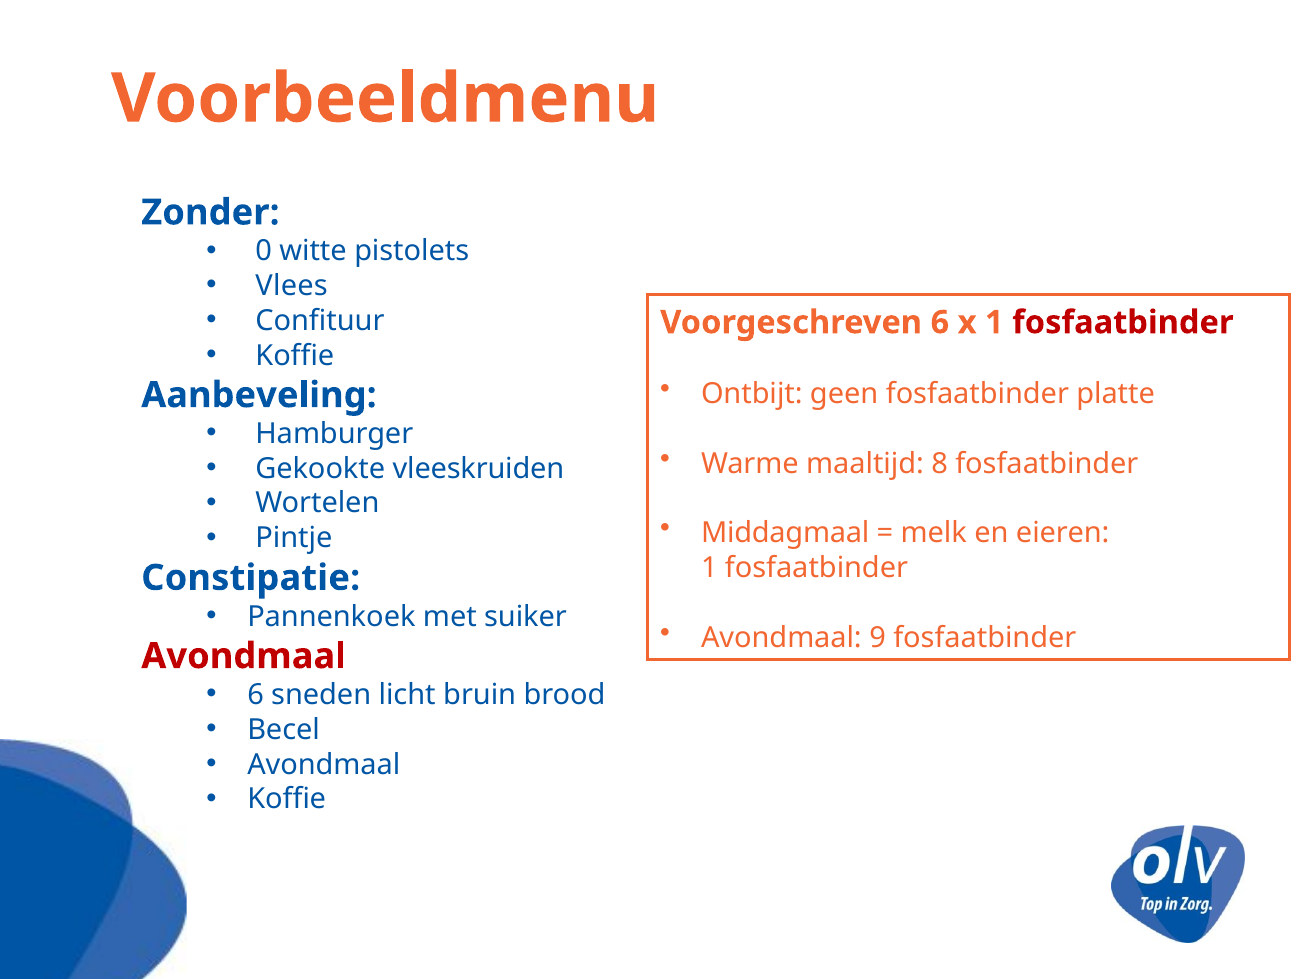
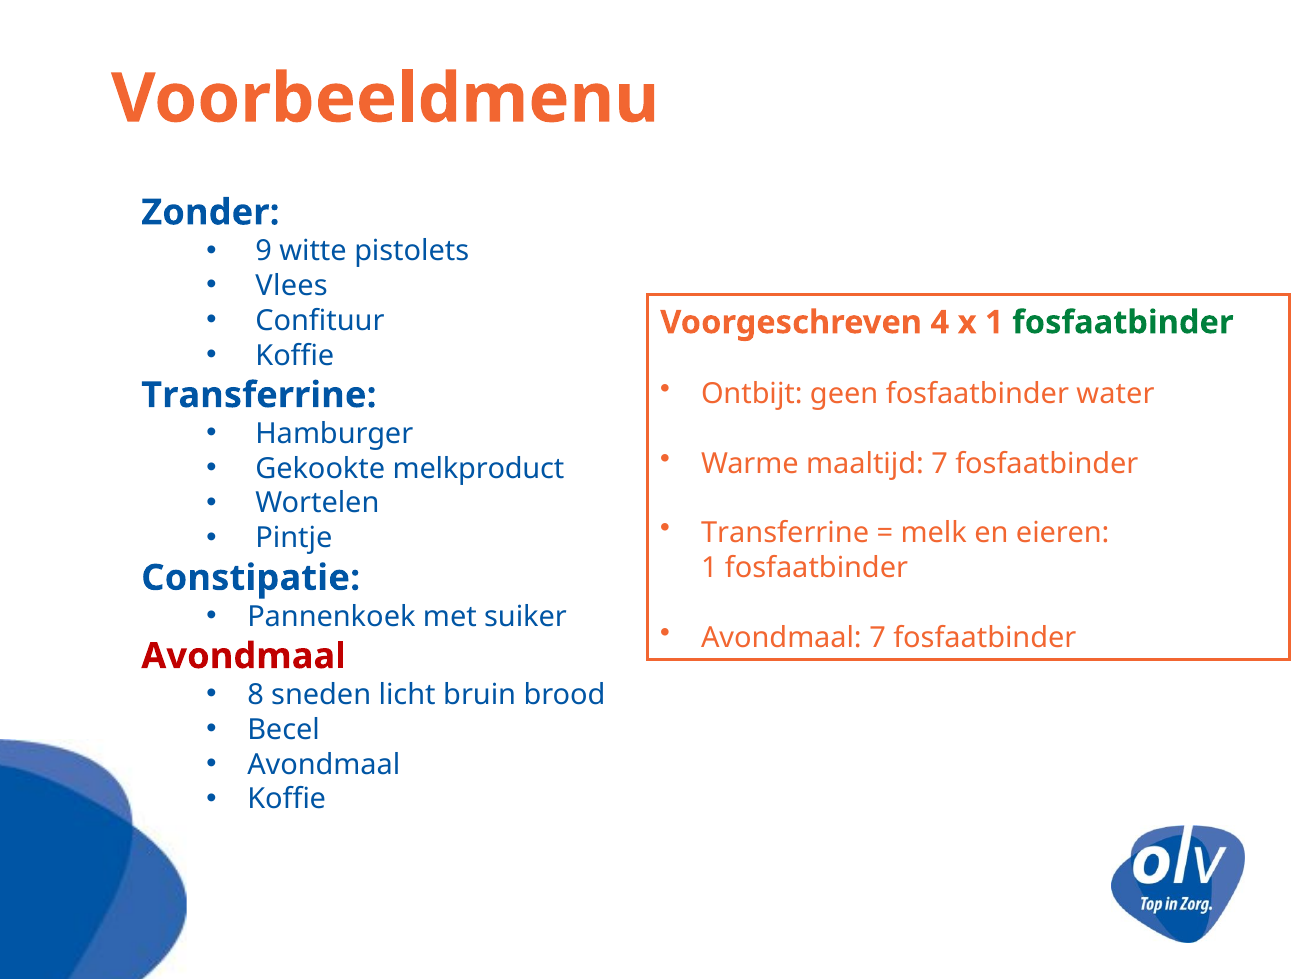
0: 0 -> 9 (264, 251)
Voorgeschreven 6: 6 -> 4 (940, 322)
fosfaatbinder colour: red -> green (1123, 322)
platte: platte -> water (1116, 394)
Aanbeveling: Aanbeveling -> Transferrine (259, 395)
maaltijd 8: 8 -> 7 (940, 463)
vleeskruiden: vleeskruiden -> melkproduct (478, 469)
Middagmaal: Middagmaal -> Transferrine (785, 533)
Avondmaal 9: 9 -> 7 (878, 637)
6: 6 -> 8 (256, 695)
